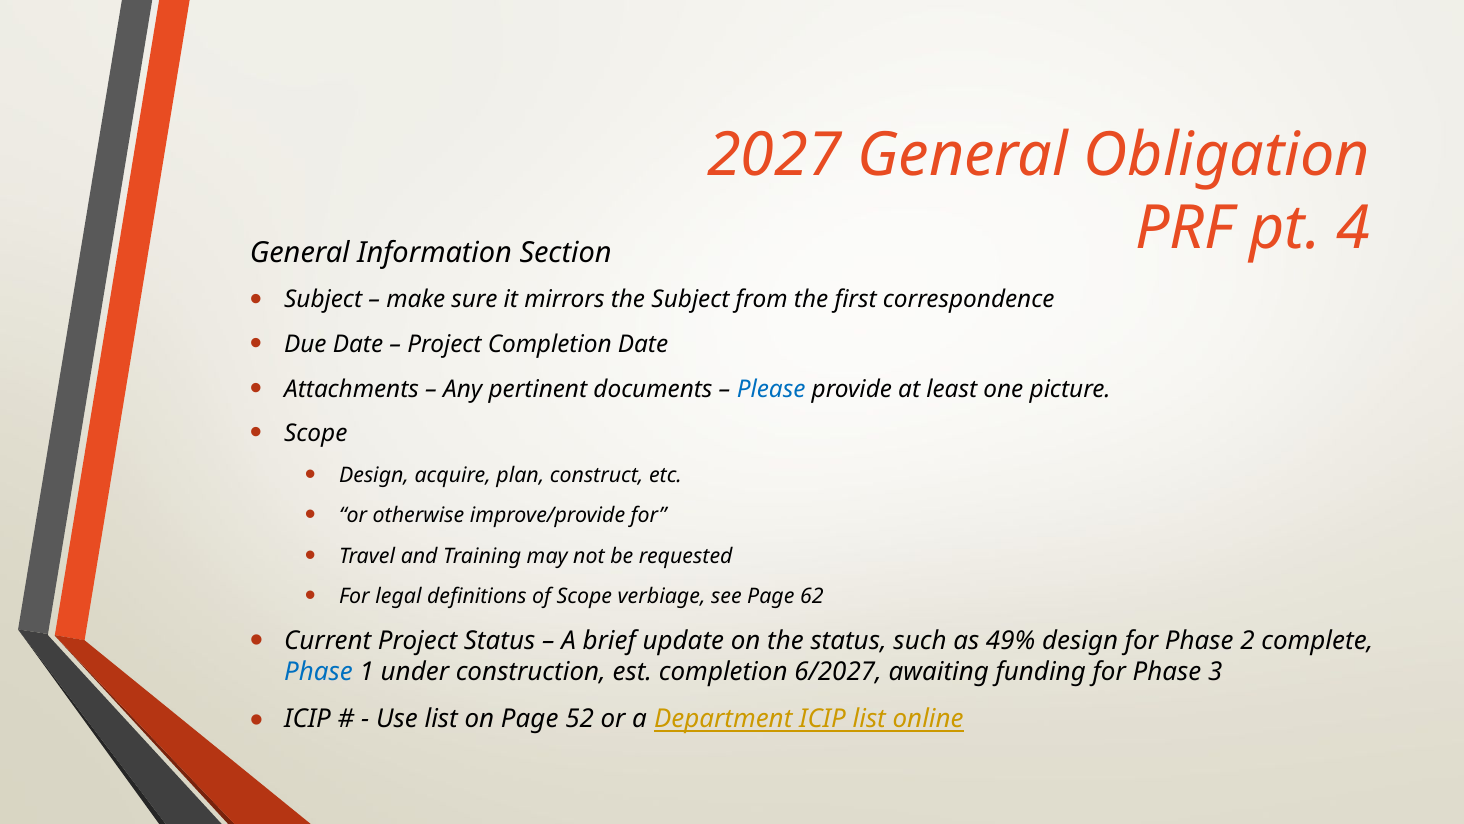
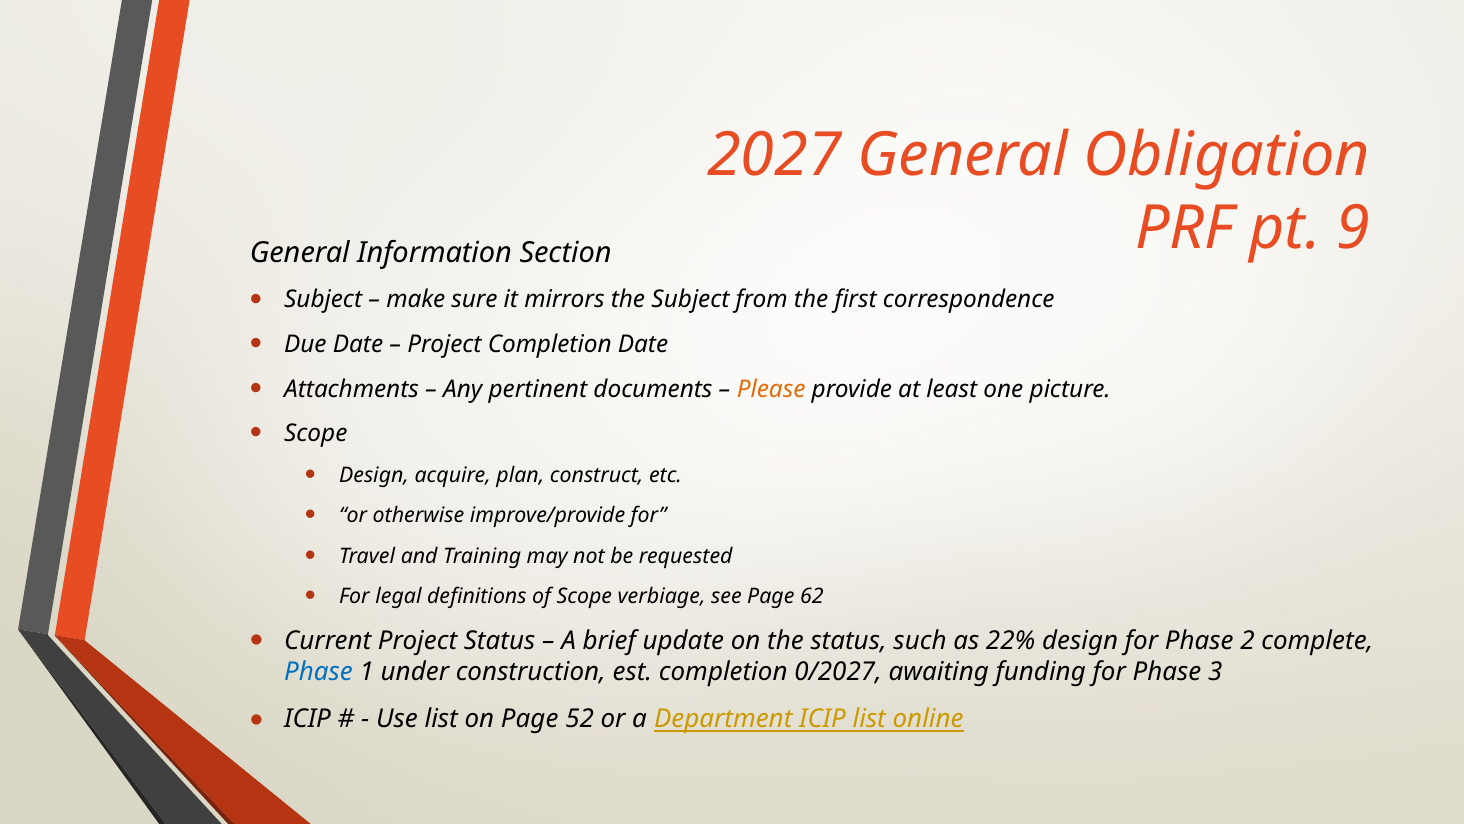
4: 4 -> 9 (1353, 228)
Please colour: blue -> orange (771, 389)
49%: 49% -> 22% (1011, 641)
6/2027: 6/2027 -> 0/2027 (838, 672)
